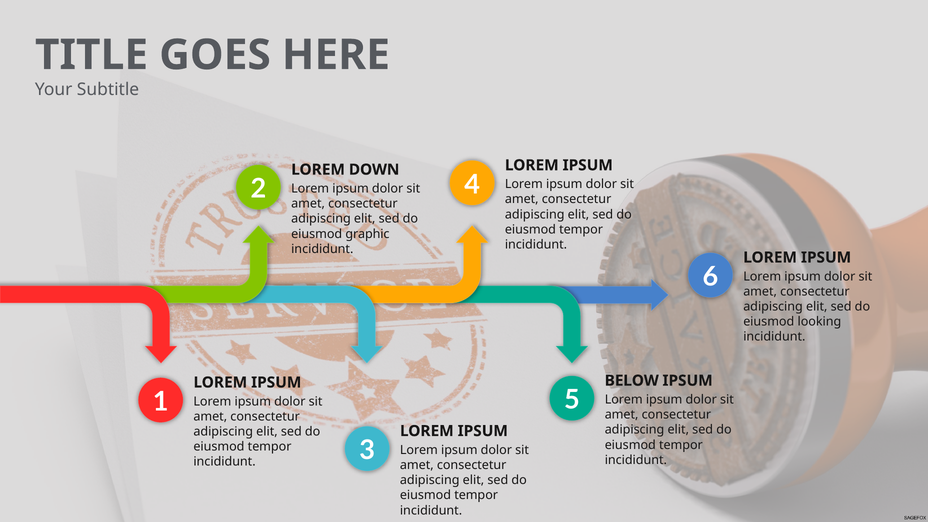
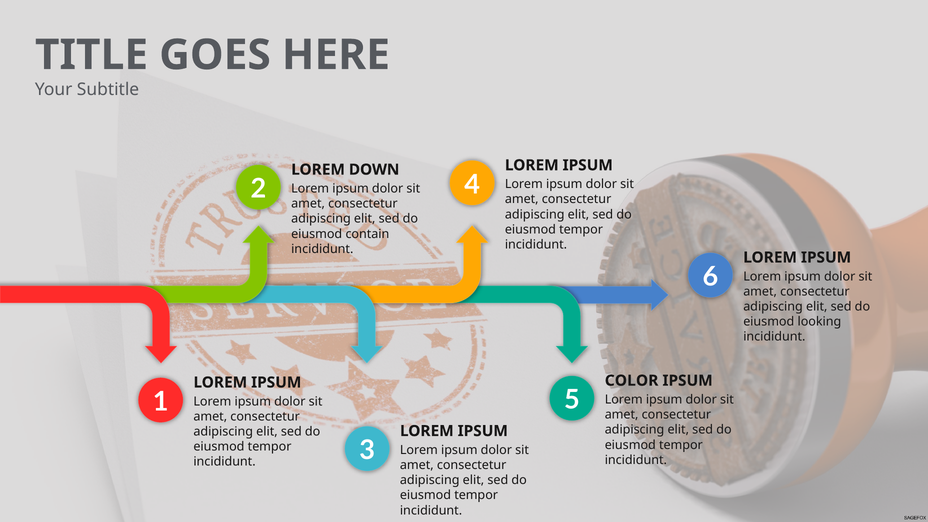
graphic: graphic -> contain (367, 234)
BELOW: BELOW -> COLOR (632, 381)
